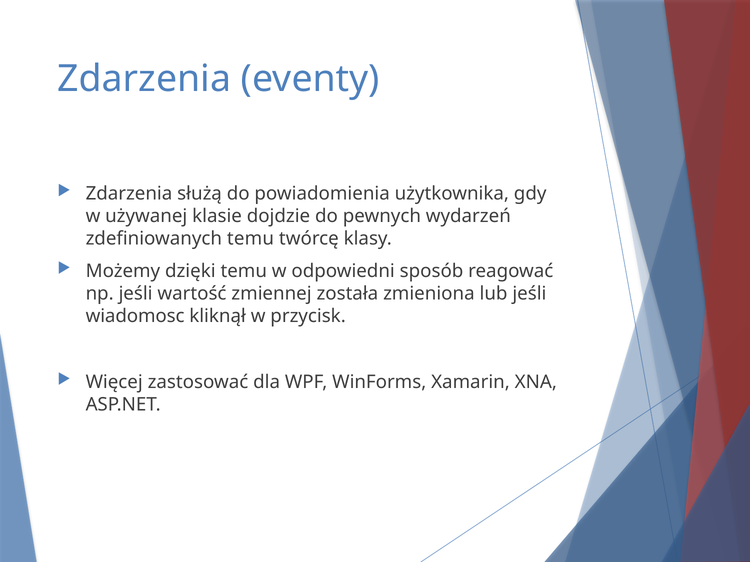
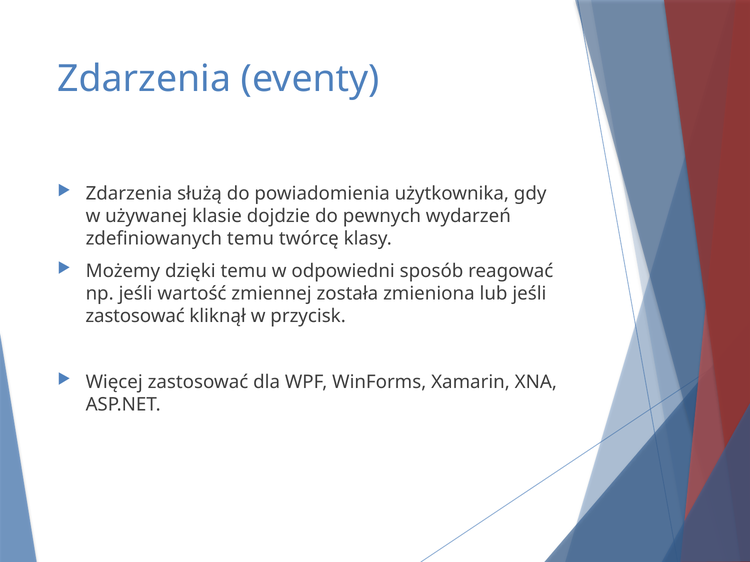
wiadomosc: wiadomosc -> zastosować (135, 316)
